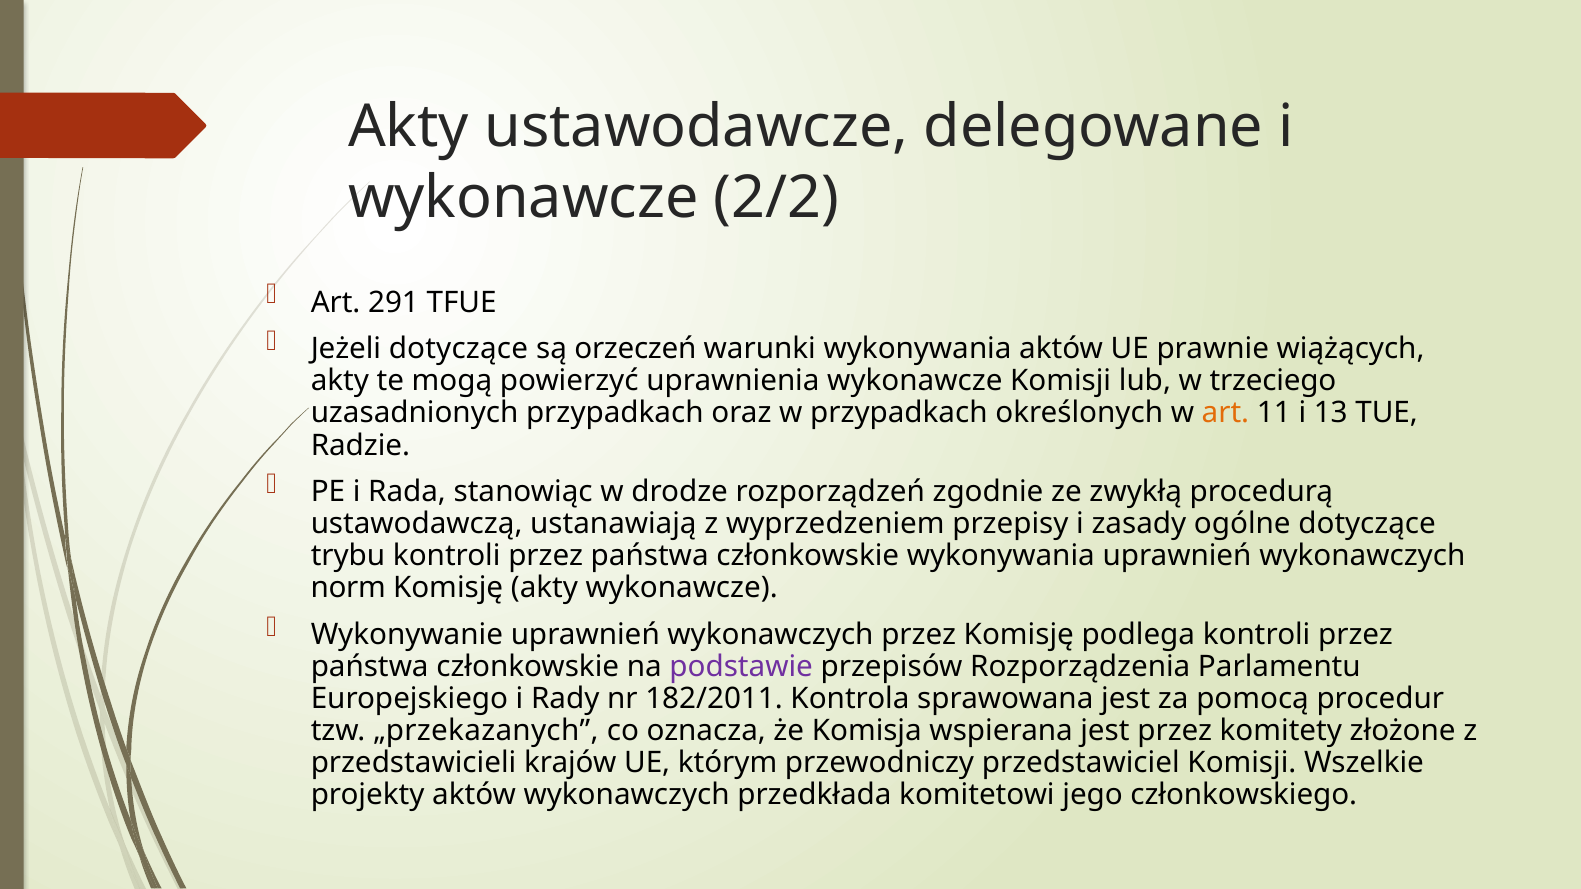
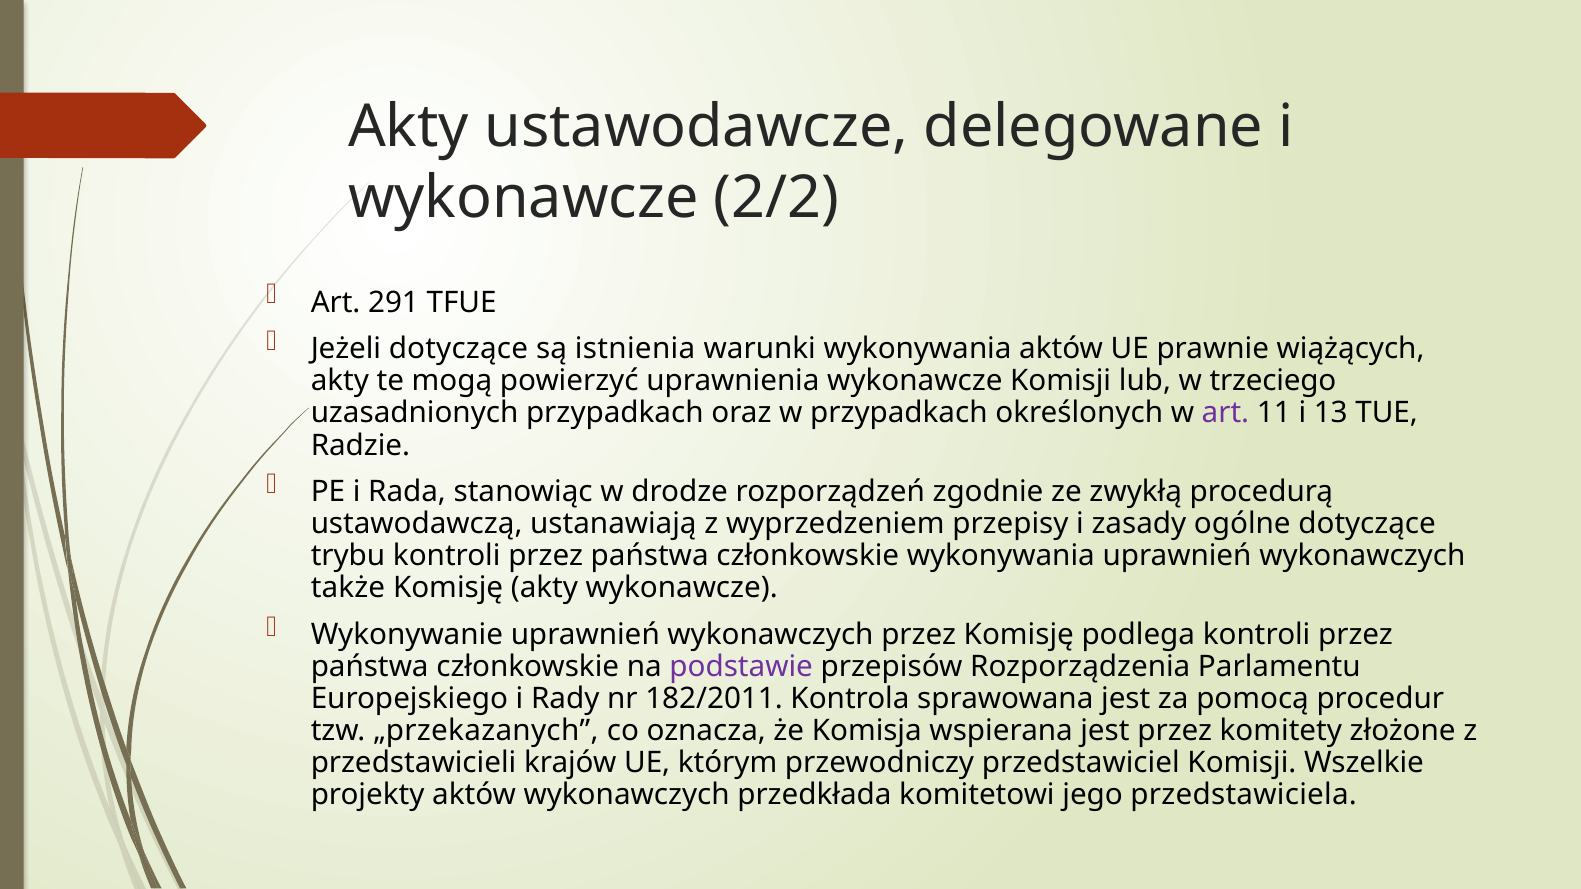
orzeczeń: orzeczeń -> istnienia (635, 349)
art colour: orange -> purple (1225, 413)
norm: norm -> także (348, 588)
członkowskiego: członkowskiego -> przedstawiciela (1244, 795)
